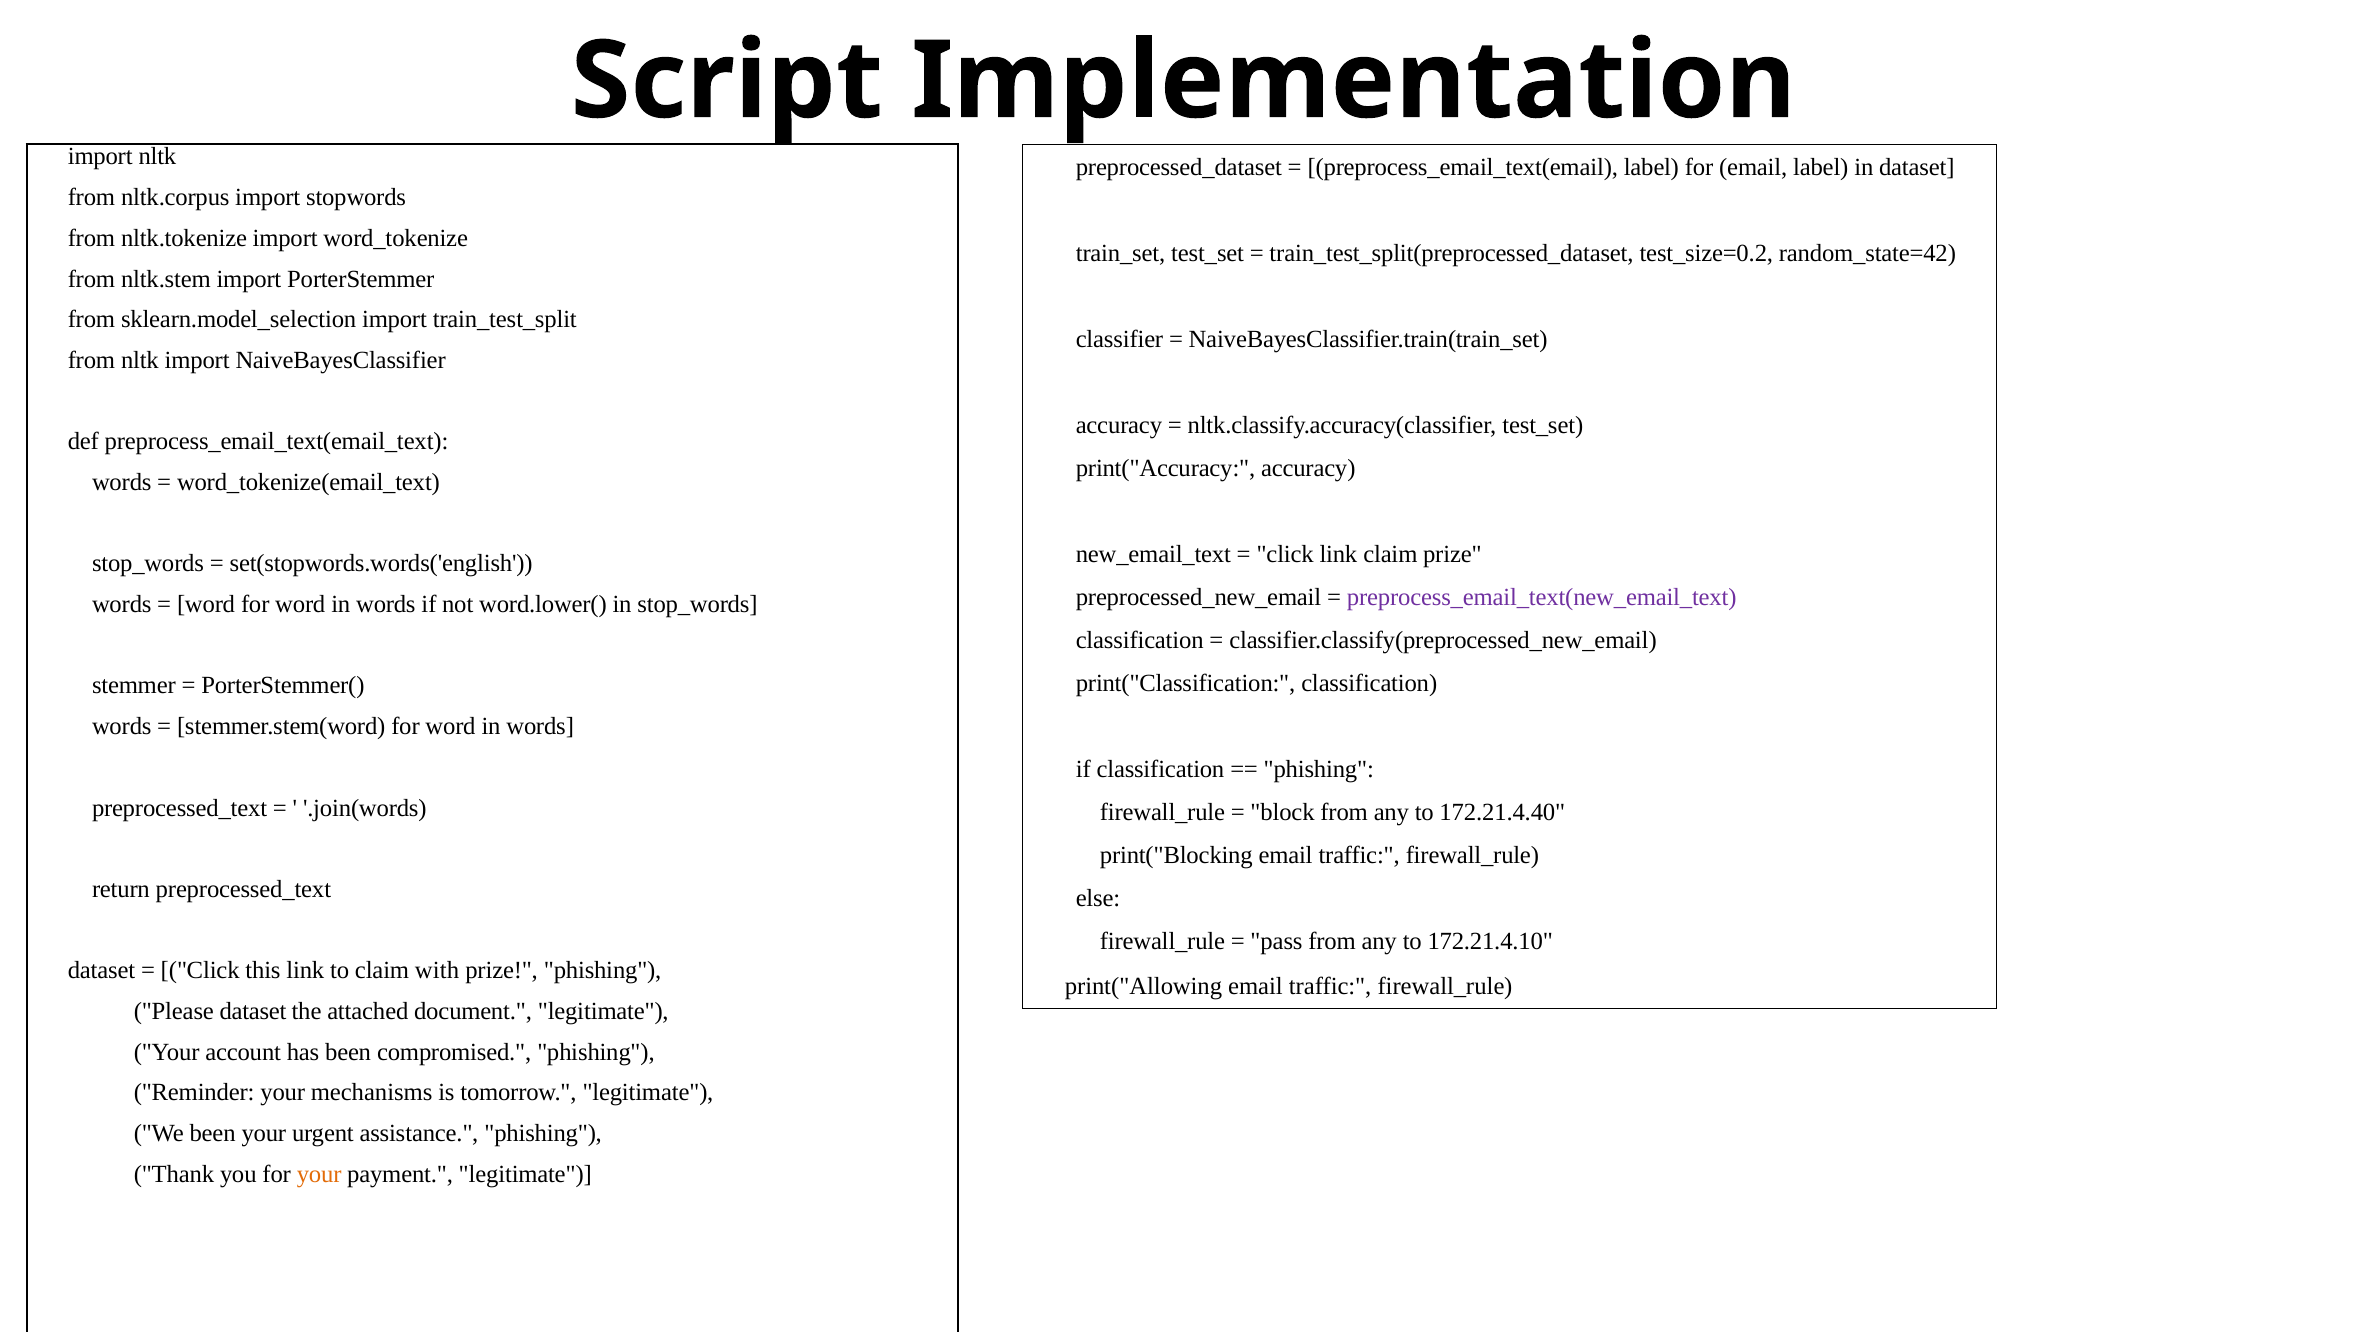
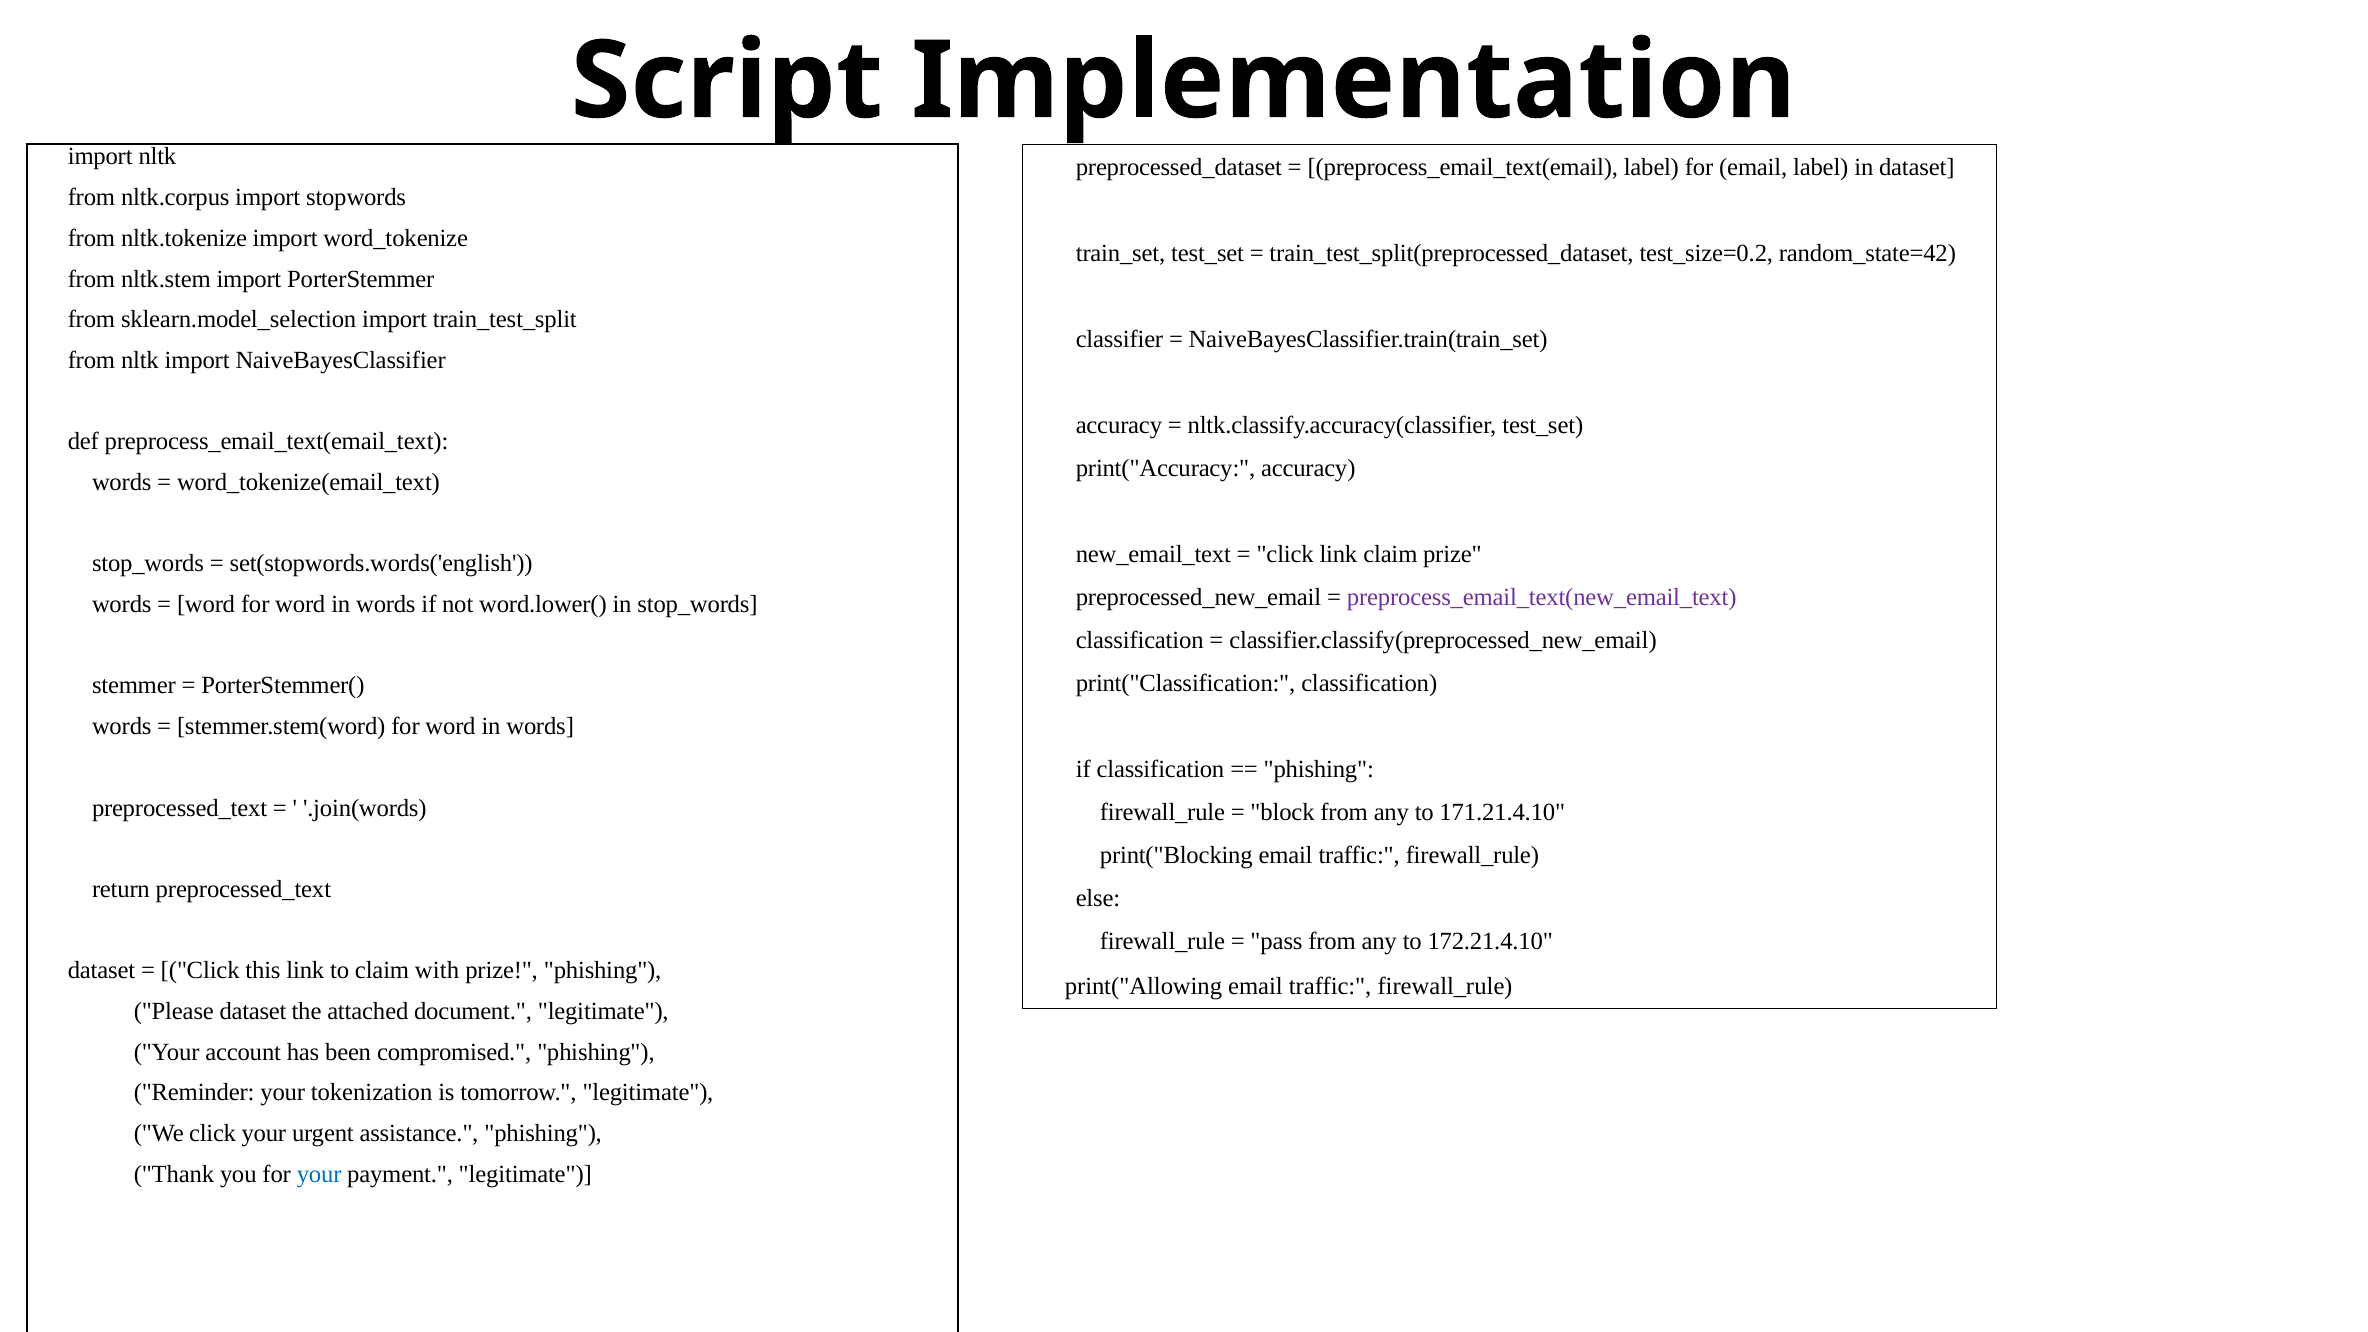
172.21.4.40: 172.21.4.40 -> 171.21.4.10 (1502, 812)
mechanisms: mechanisms -> tokenization (372, 1093)
We been: been -> click (213, 1133)
your colour: orange -> blue (319, 1174)
